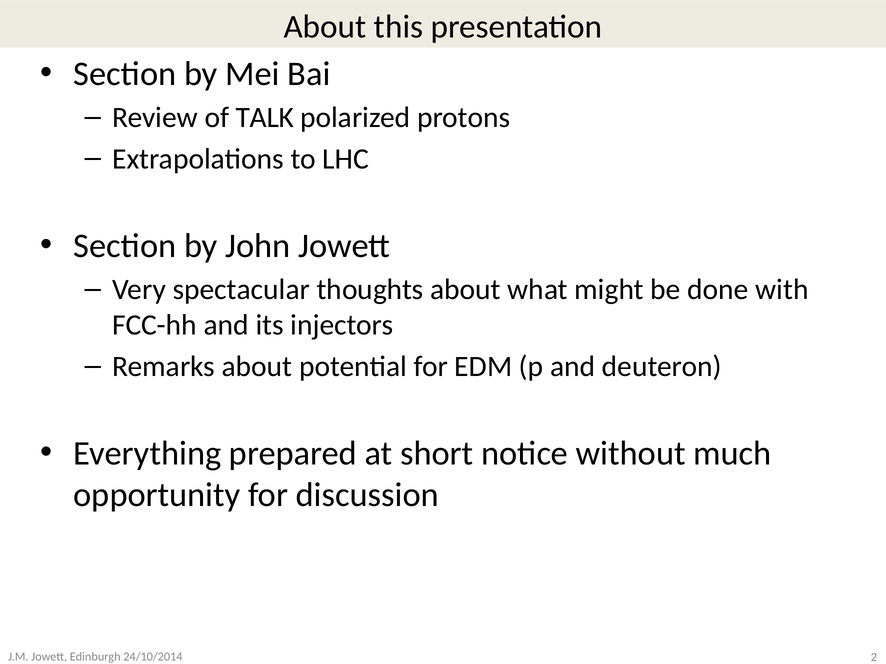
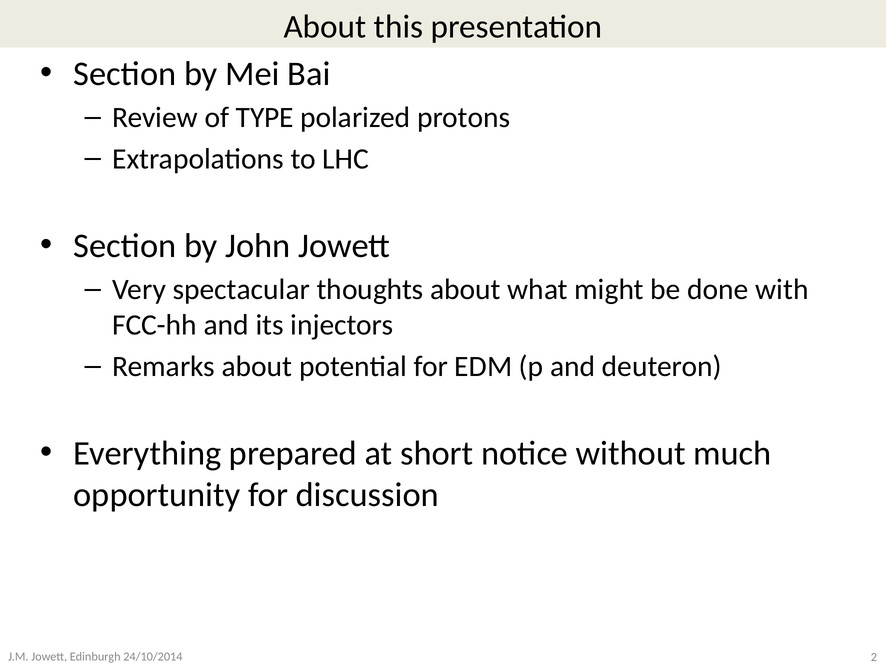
TALK: TALK -> TYPE (265, 118)
